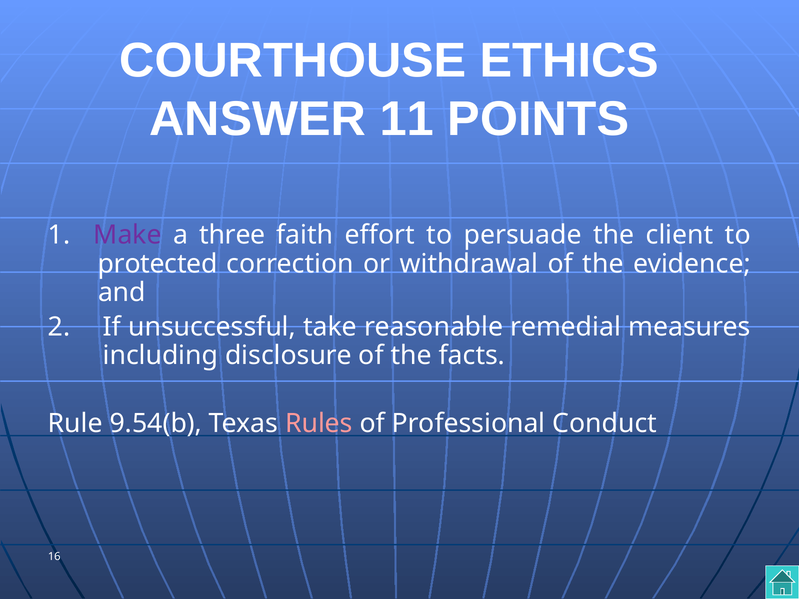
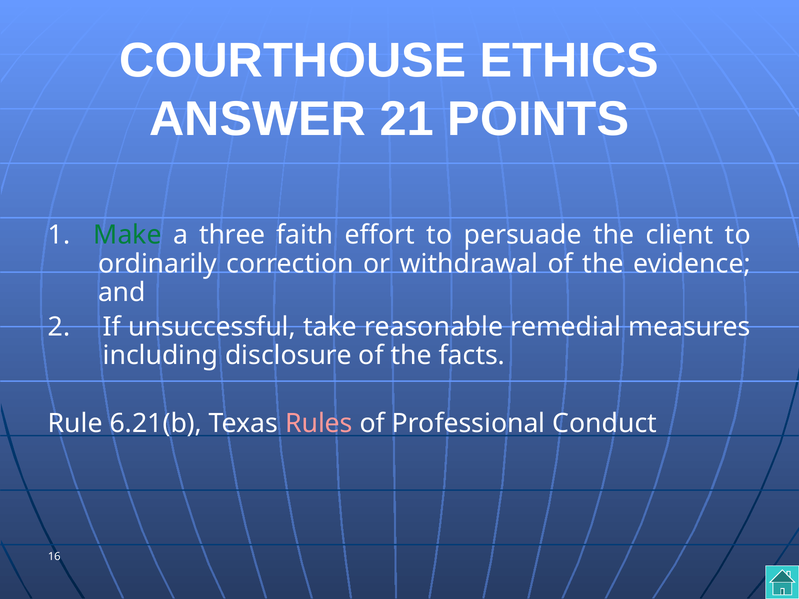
11: 11 -> 21 (407, 119)
Make colour: purple -> green (128, 235)
protected: protected -> ordinarily (158, 264)
9.54(b: 9.54(b -> 6.21(b (156, 424)
